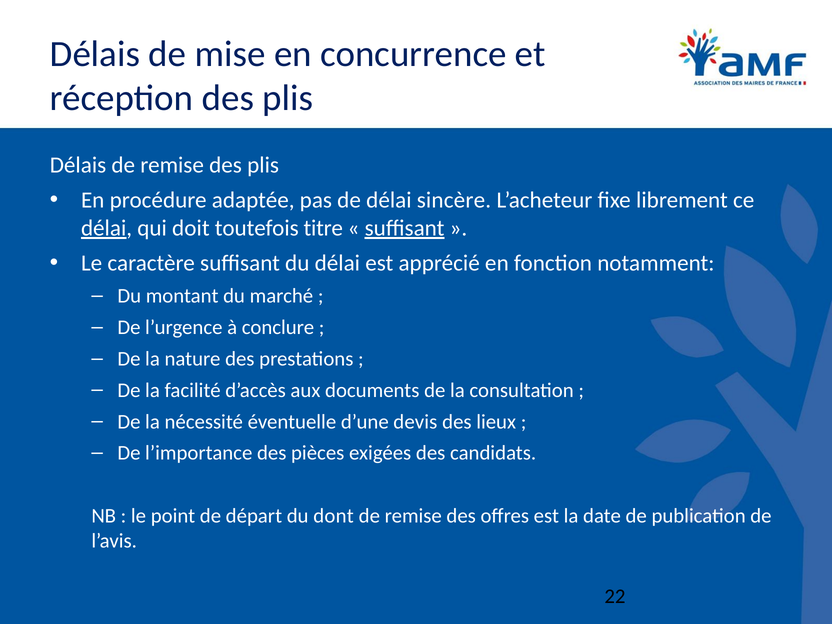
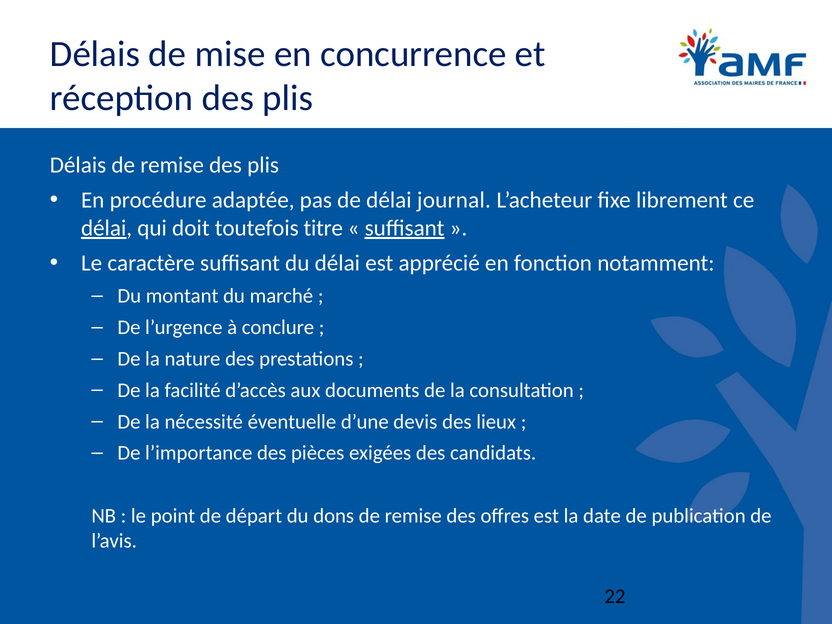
sincère: sincère -> journal (454, 200)
dont: dont -> dons (334, 516)
